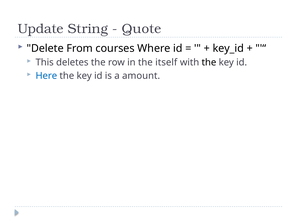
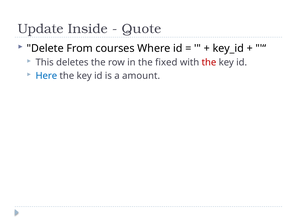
String: String -> Inside (88, 29)
itself: itself -> fixed (166, 62)
the colour: black -> red (209, 62)
